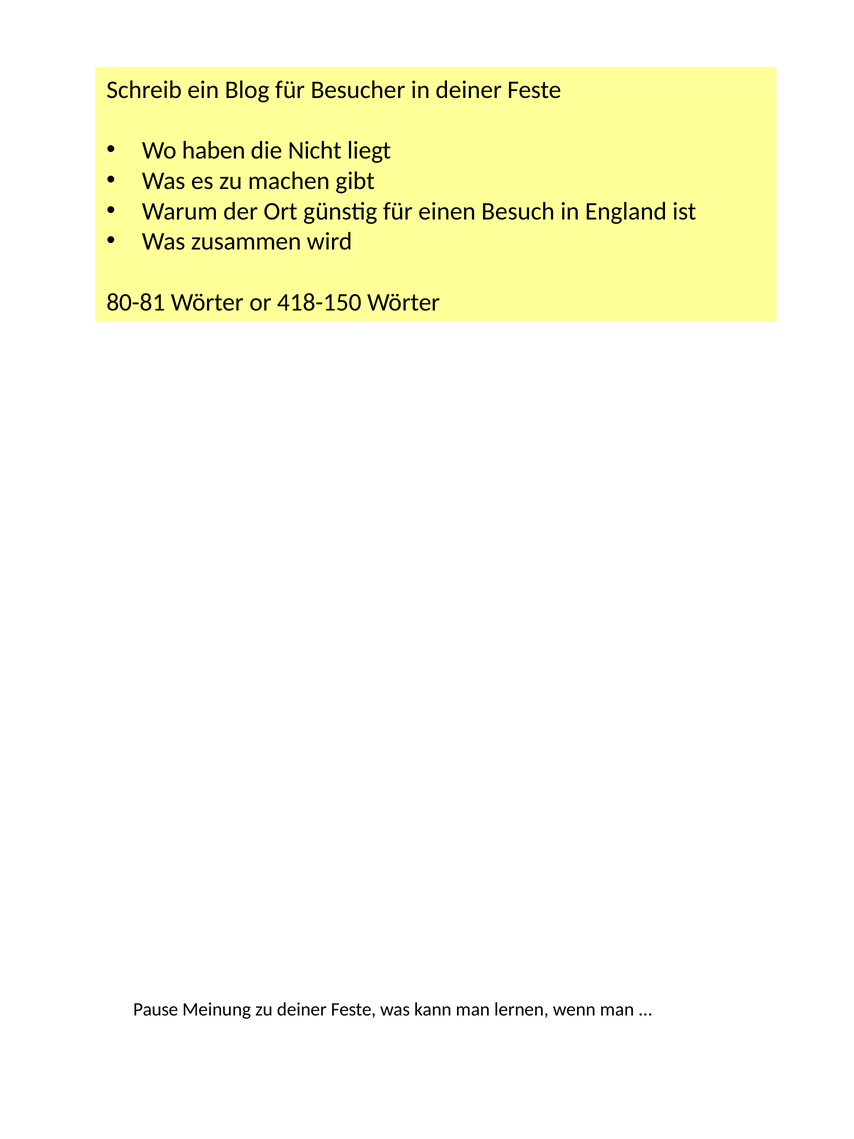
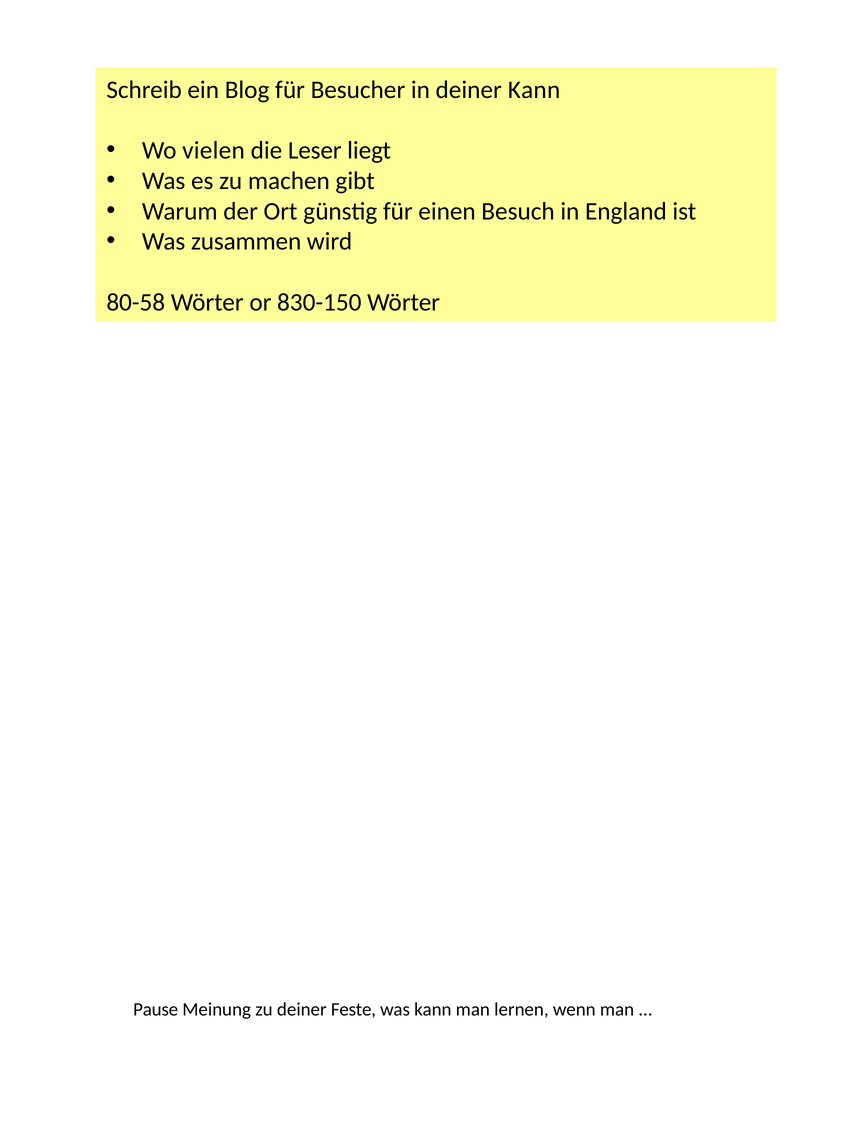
in deiner Feste: Feste -> Kann (534, 90)
haben: haben -> vielen (213, 150)
Nicht: Nicht -> Leser (315, 150)
80-81: 80-81 -> 80-58 (136, 302)
418-150: 418-150 -> 830-150 (319, 302)
